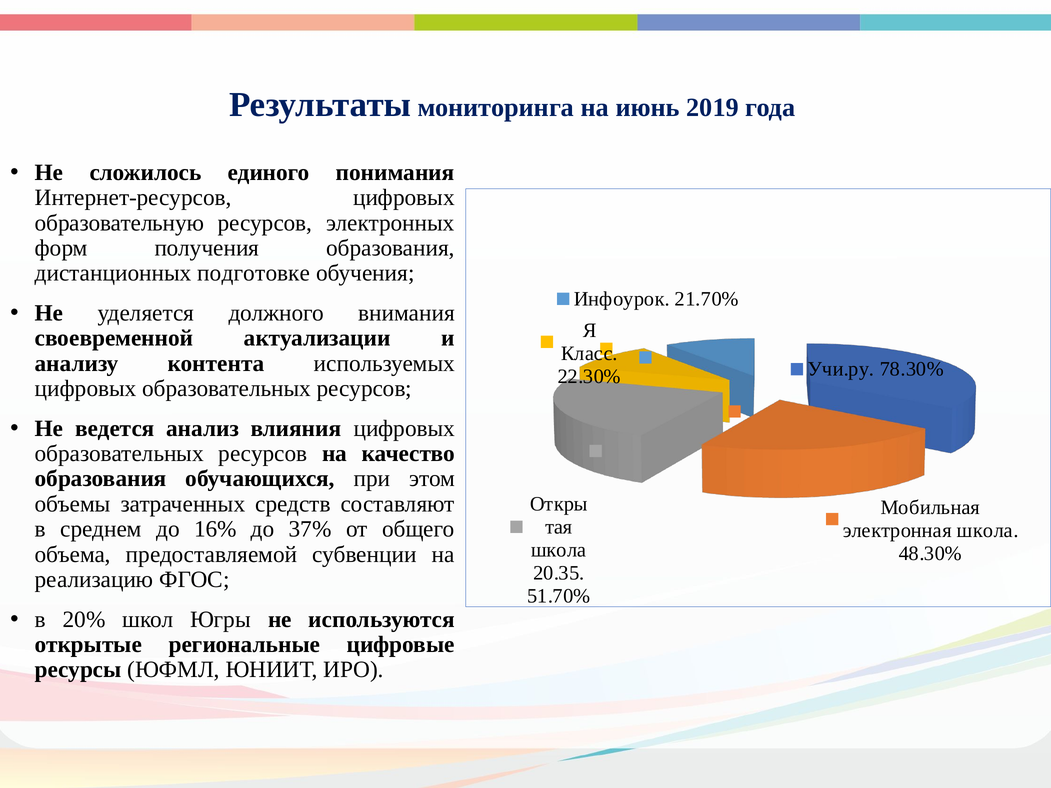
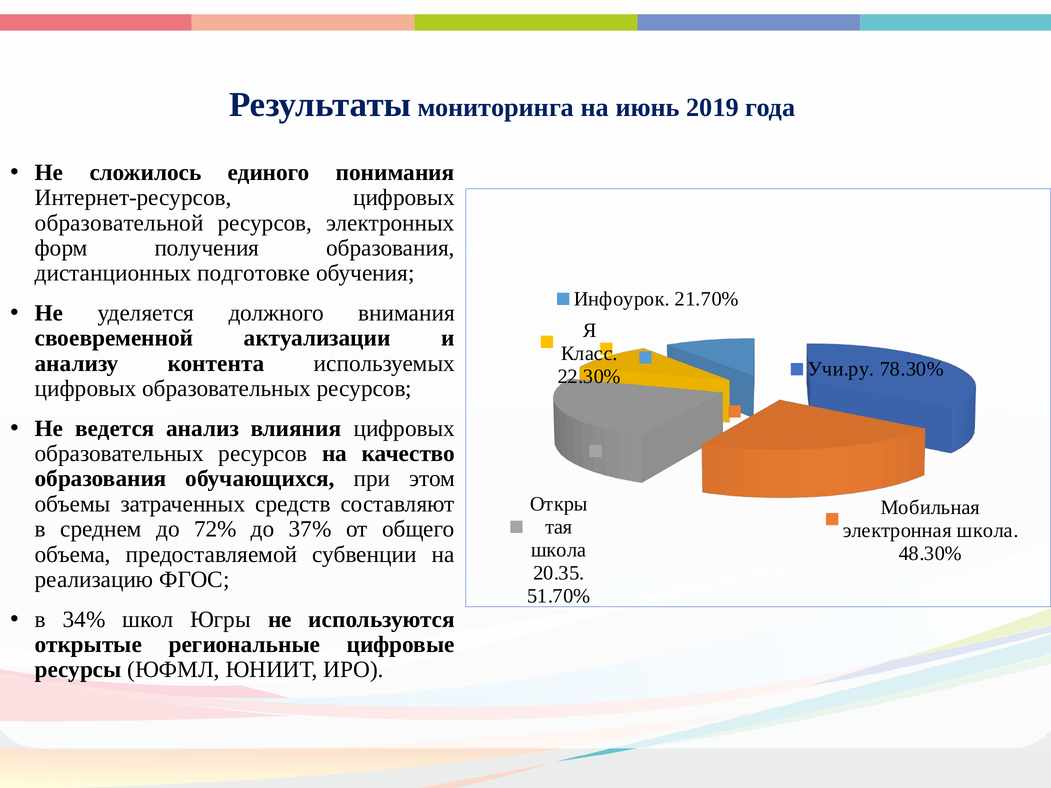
образовательную: образовательную -> образовательной (119, 223)
16%: 16% -> 72% (215, 529)
20%: 20% -> 34% (84, 620)
